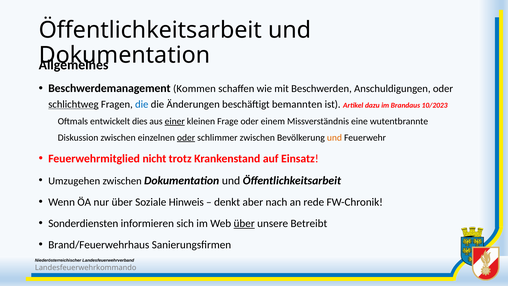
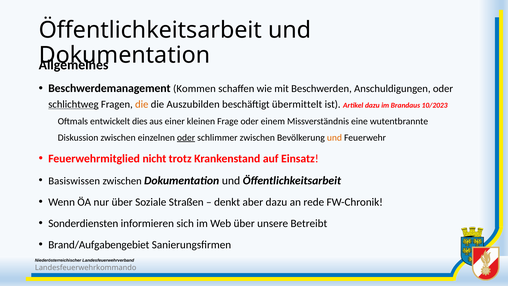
die colour: blue -> orange (142, 104)
Änderungen: Änderungen -> Auszubilden (193, 104)
bemannten: bemannten -> übermittelt (297, 104)
einer underline: present -> none (175, 121)
Umzugehen: Umzugehen -> Basiswissen (74, 181)
Hinweis: Hinweis -> Straßen (186, 202)
aber nach: nach -> dazu (276, 202)
über underline: present -> none (244, 223)
Brand/Feuerwehrhaus: Brand/Feuerwehrhaus -> Brand/Aufgabengebiet (99, 245)
